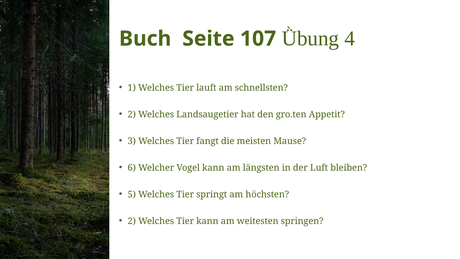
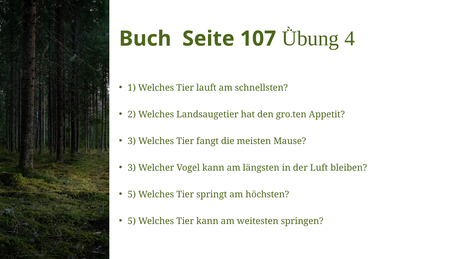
6: 6 -> 3 (132, 168)
2: 2 -> 5 (132, 221)
